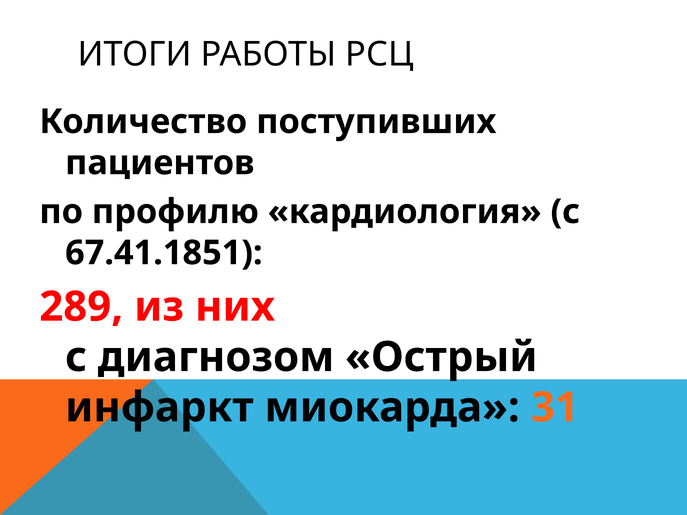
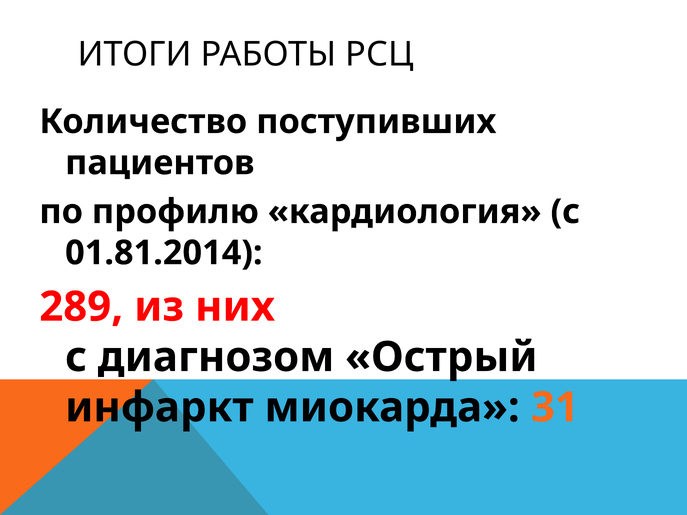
67.41.1851: 67.41.1851 -> 01.81.2014 (164, 253)
